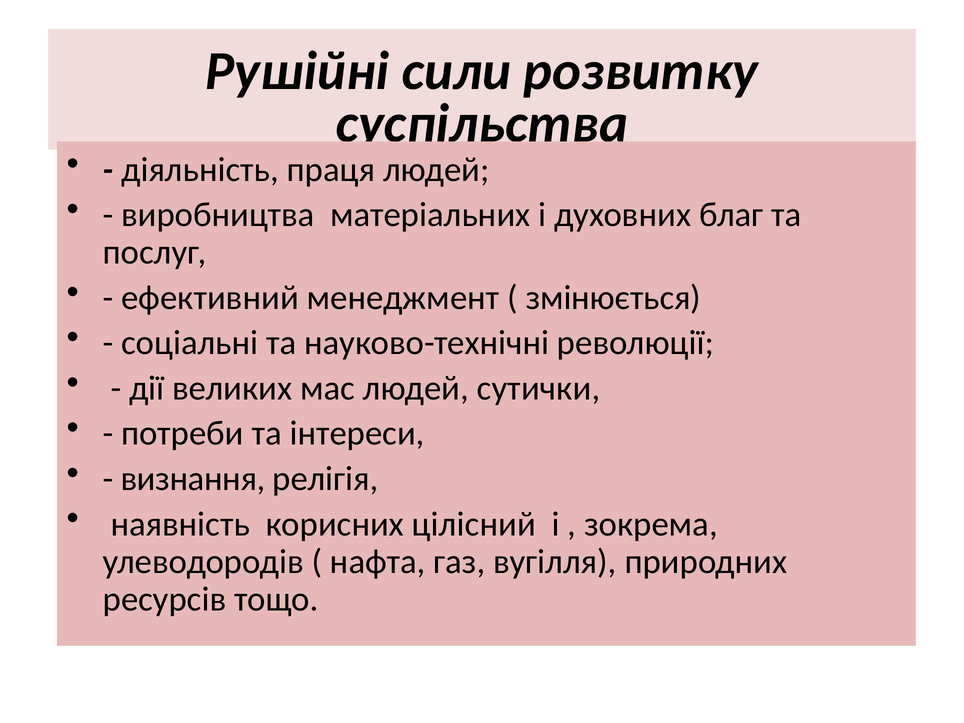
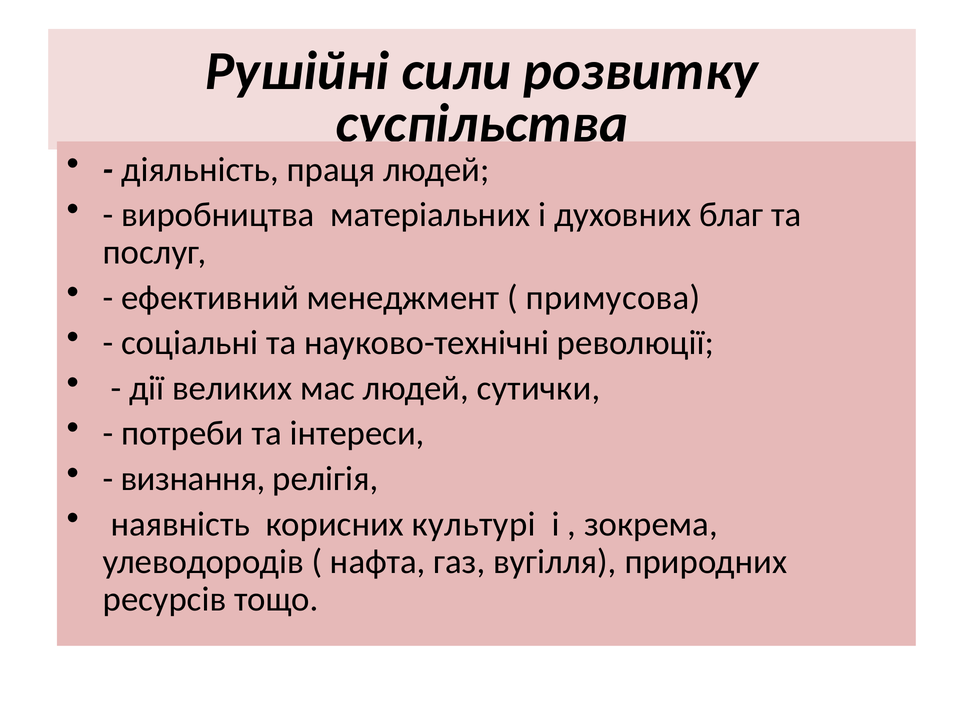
змінюється: змінюється -> примусова (613, 298)
цілісний: цілісний -> культурі (474, 524)
